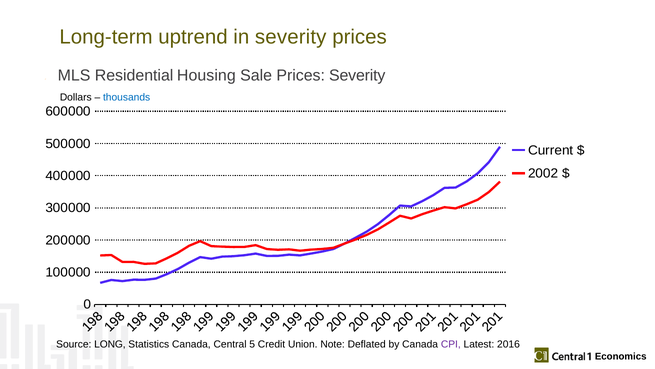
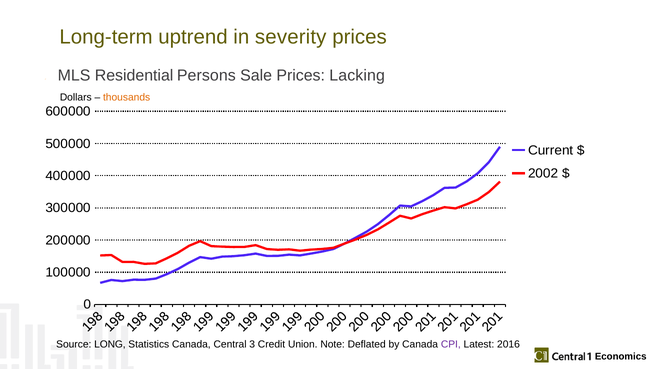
Housing: Housing -> Persons (206, 75)
Prices Severity: Severity -> Lacking (357, 75)
thousands colour: blue -> orange (127, 97)
5: 5 -> 3 (252, 344)
